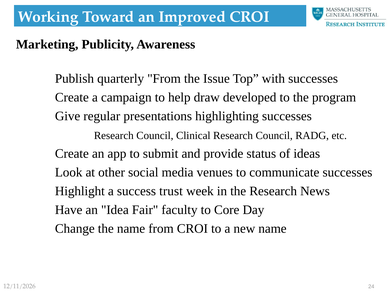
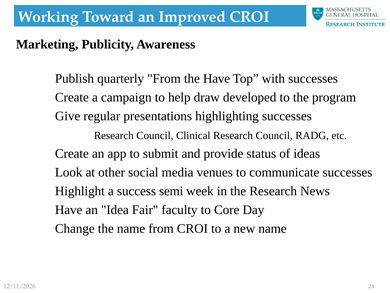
the Issue: Issue -> Have (217, 78)
trust: trust -> semi (171, 191)
